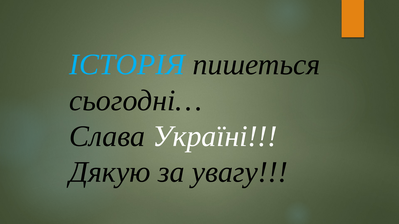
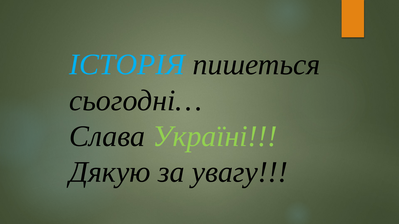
Україні colour: white -> light green (215, 137)
